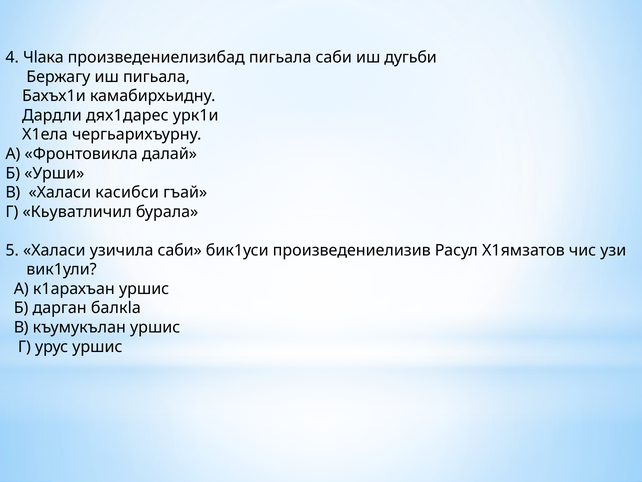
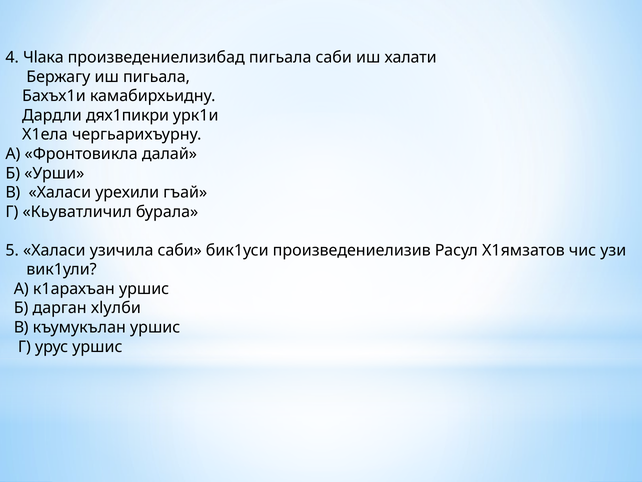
дугьби: дугьби -> халати (411, 57)
дях1дарес: дях1дарес -> дях1пикри (127, 115)
касибси: касибси -> урехили (127, 192)
балкlа: балкlа -> хlулби (116, 308)
